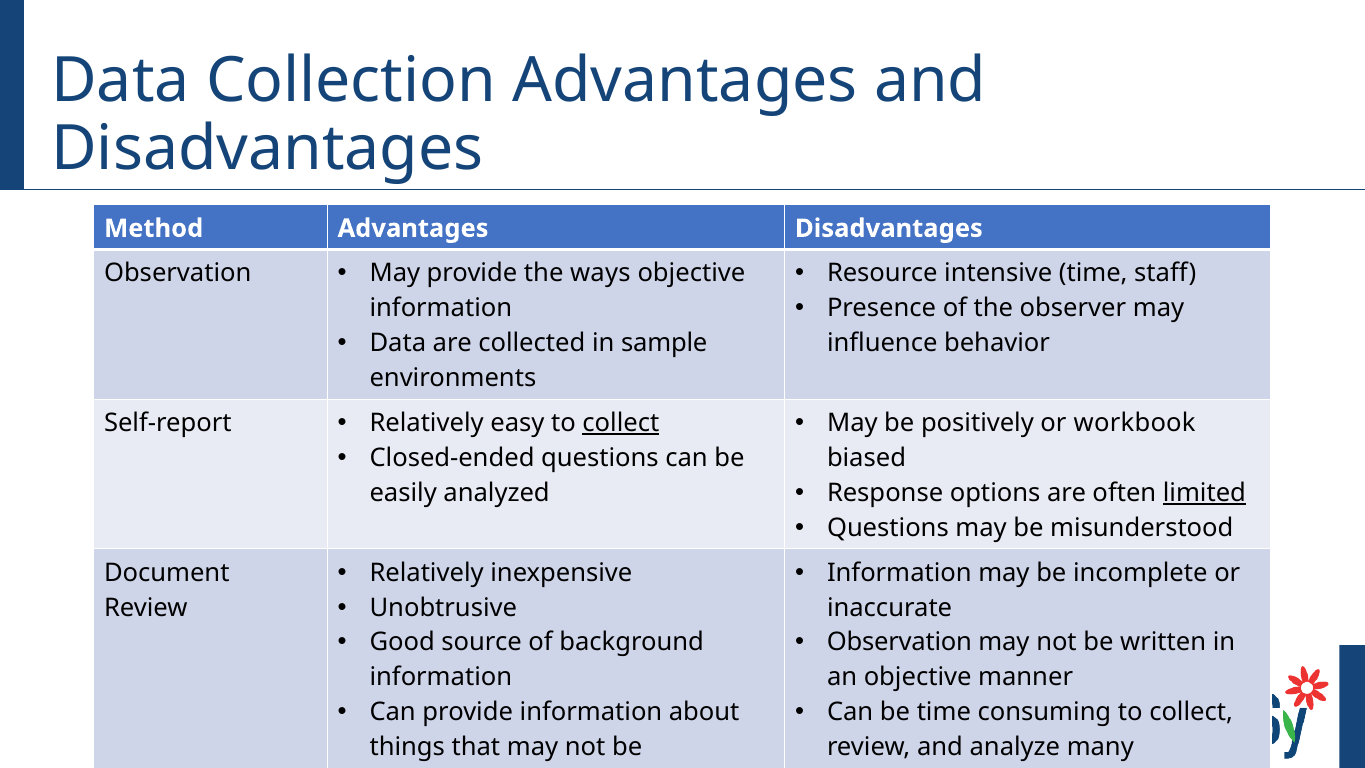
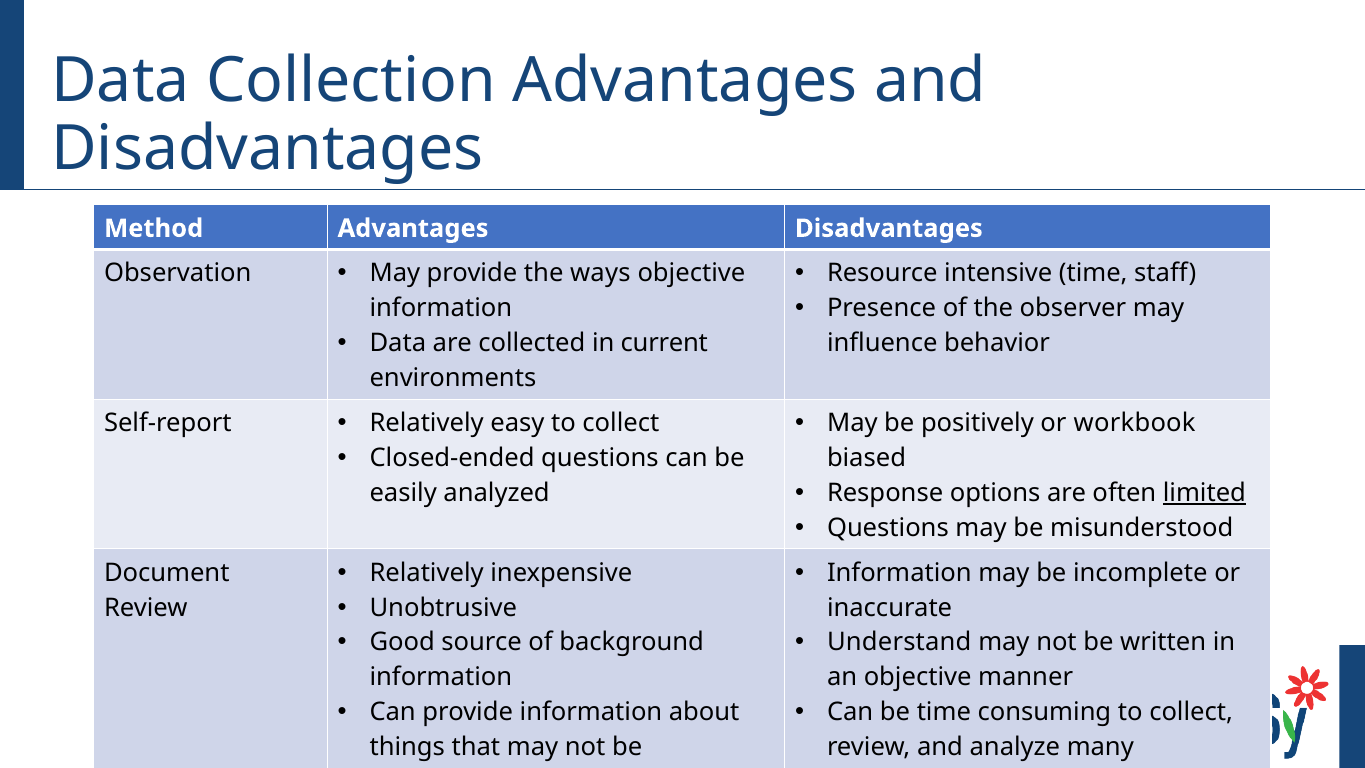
sample: sample -> current (664, 343)
collect underline: present -> none (621, 423)
Observation: Observation -> Understand (899, 642)
